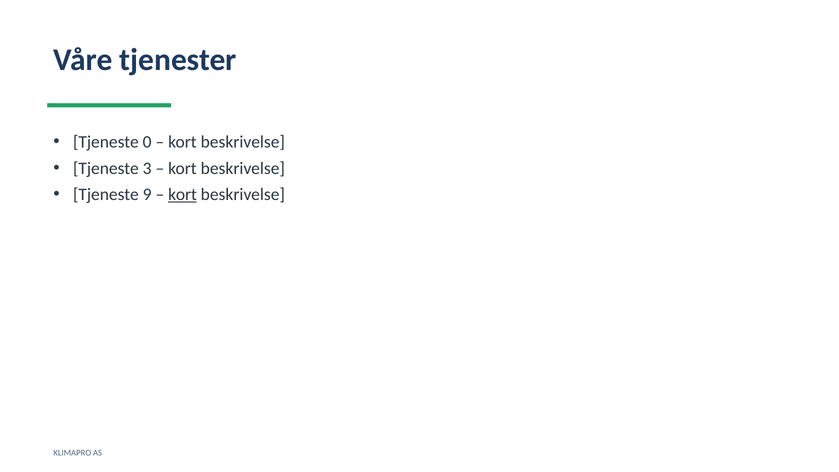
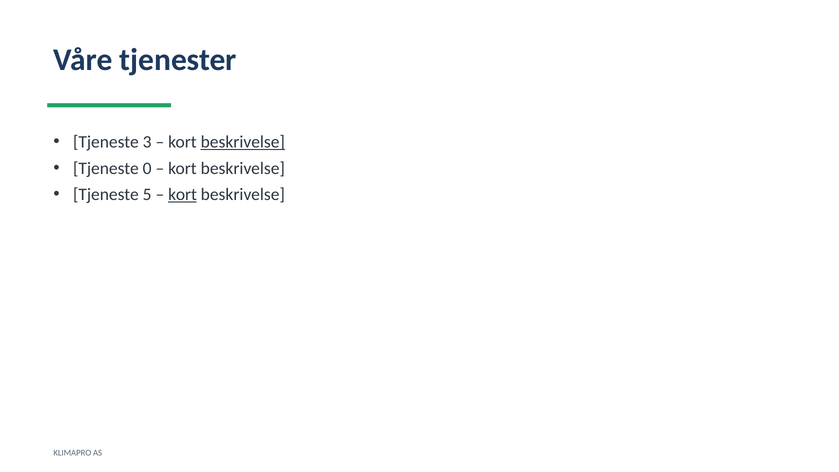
0: 0 -> 3 (147, 142)
beskrivelse underline: none -> present (243, 142)
3: 3 -> 0 (147, 168)
9: 9 -> 5 (147, 195)
